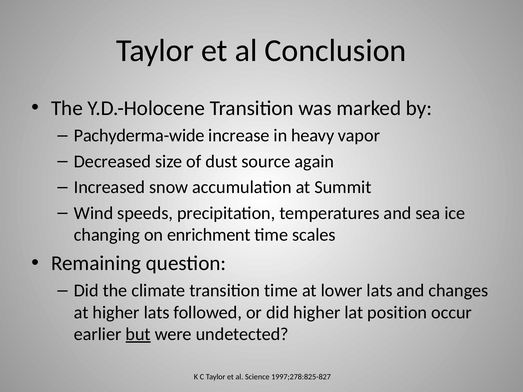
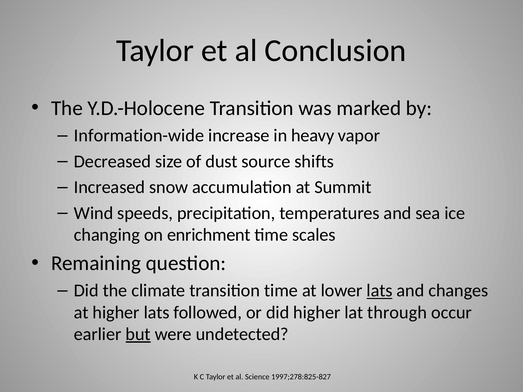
Pachyderma-wide: Pachyderma-wide -> Information-wide (139, 136)
again: again -> shifts (314, 162)
lats underline: none -> present (380, 291)
position: position -> through (397, 313)
